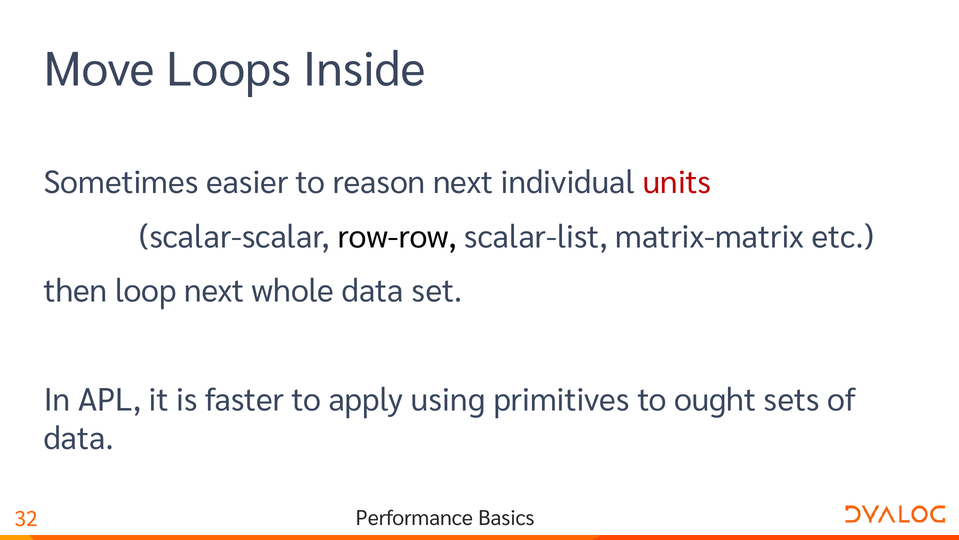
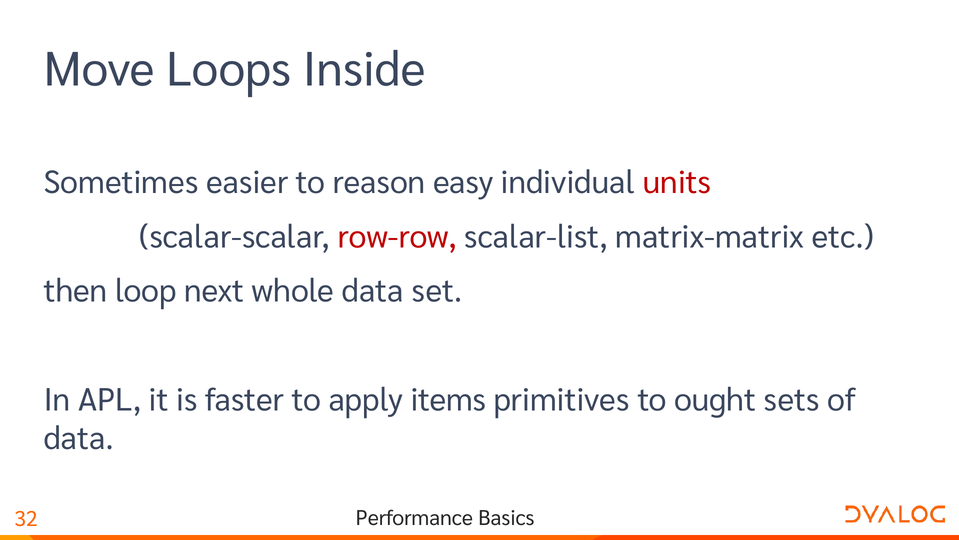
reason next: next -> easy (463, 182)
row-row colour: black -> red (397, 237)
using: using -> items (448, 400)
